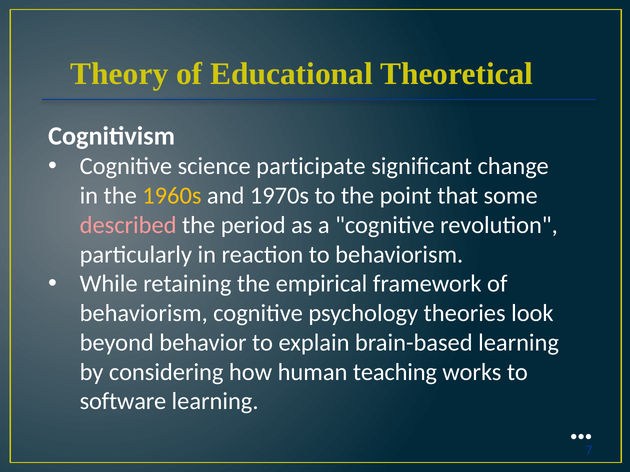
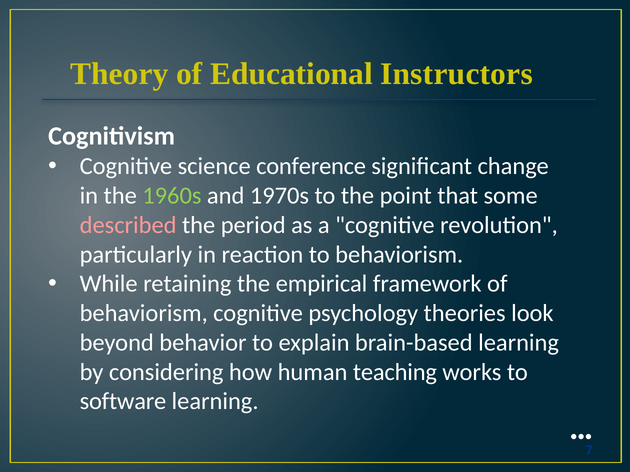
Theoretical: Theoretical -> Instructors (457, 74)
participate: participate -> conference (311, 167)
1960s colour: yellow -> light green (172, 196)
